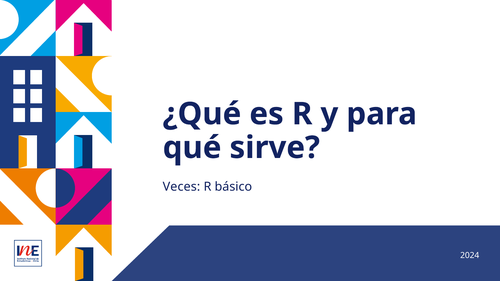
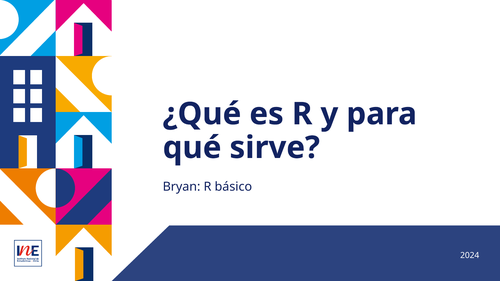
Veces: Veces -> Bryan (182, 187)
